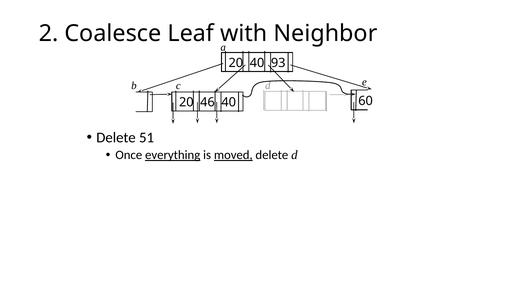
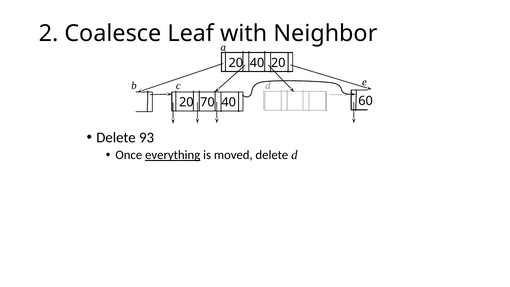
20 40 93: 93 -> 20 (278, 63)
46: 46 -> 70 (207, 102)
51: 51 -> 93 (147, 137)
moved underline: present -> none (233, 155)
